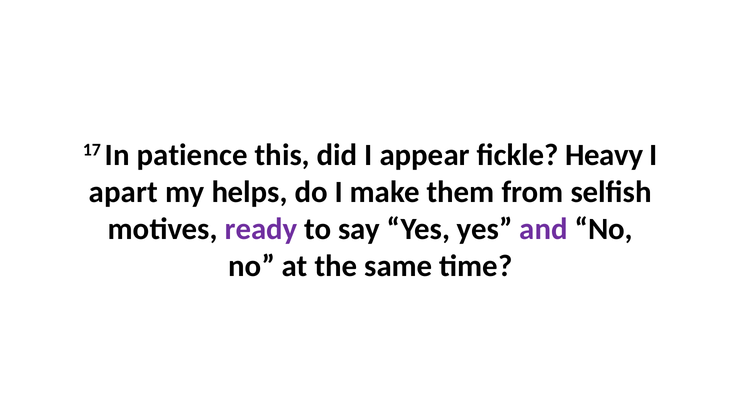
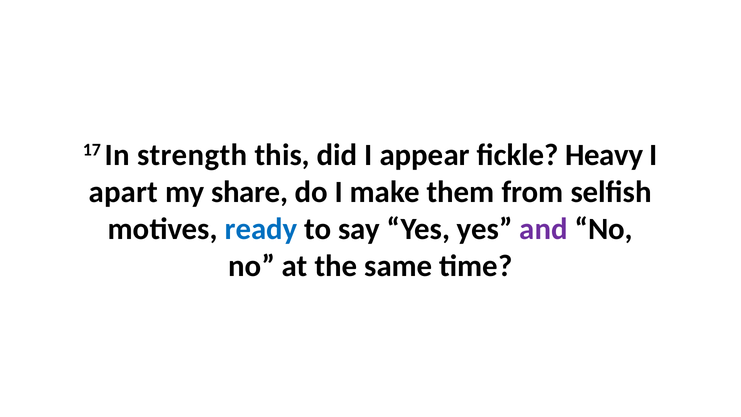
patience: patience -> strength (192, 155)
helps: helps -> share (250, 192)
ready colour: purple -> blue (261, 229)
